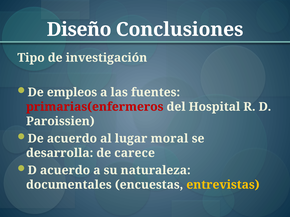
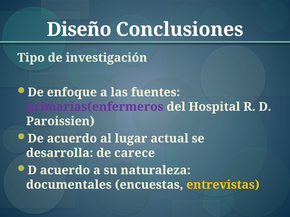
empleos: empleos -> enfoque (72, 92)
primarias(enfermeros colour: red -> purple (95, 107)
moral: moral -> actual (170, 139)
